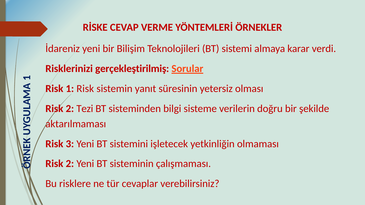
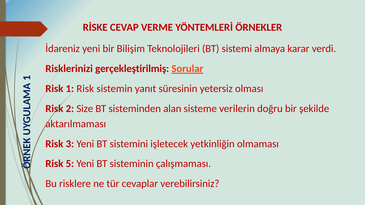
Tezi: Tezi -> Size (85, 109)
bilgi: bilgi -> alan (172, 109)
2: 2 -> 5 (70, 164)
